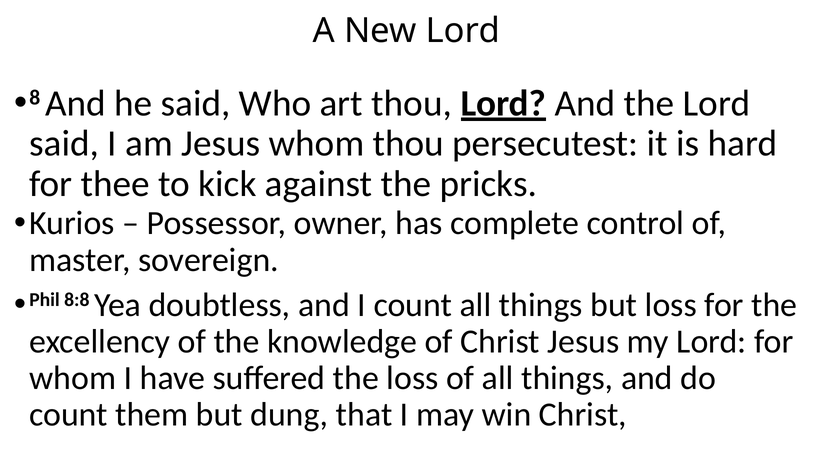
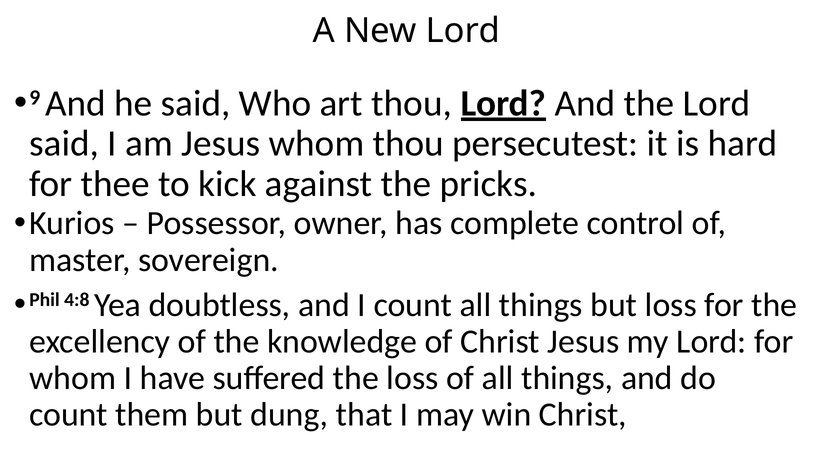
8: 8 -> 9 (35, 98)
8:8: 8:8 -> 4:8 (77, 300)
